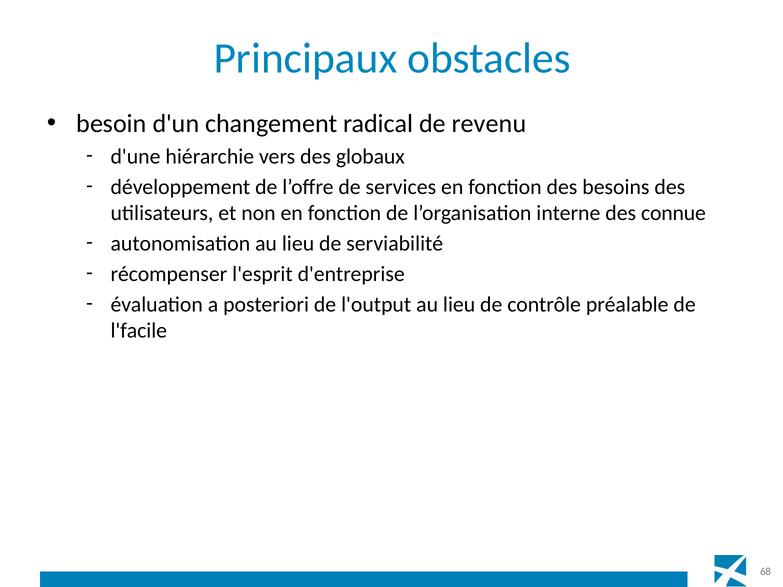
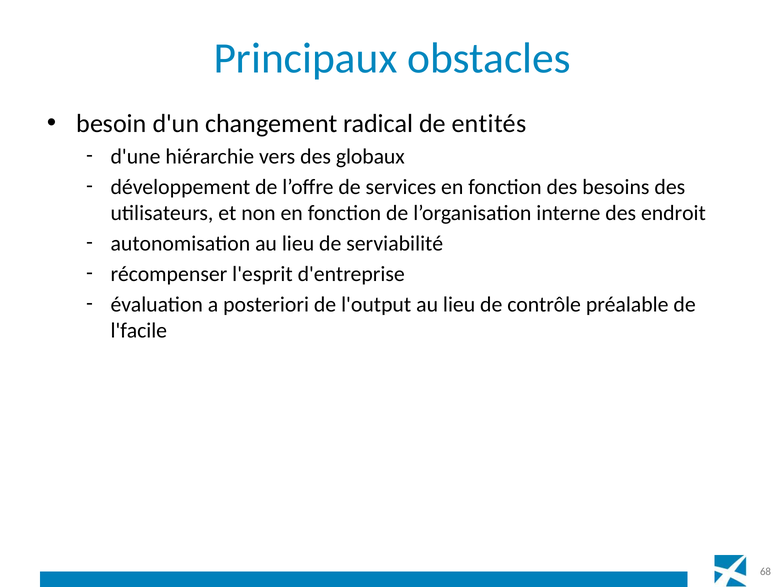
revenu: revenu -> entités (489, 124)
connue: connue -> endroit (673, 213)
